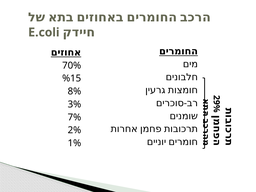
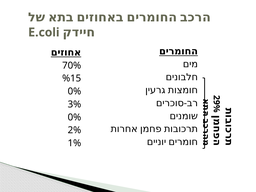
8%: 8% -> 0% (74, 91)
7%: 7% -> 0% (74, 117)
